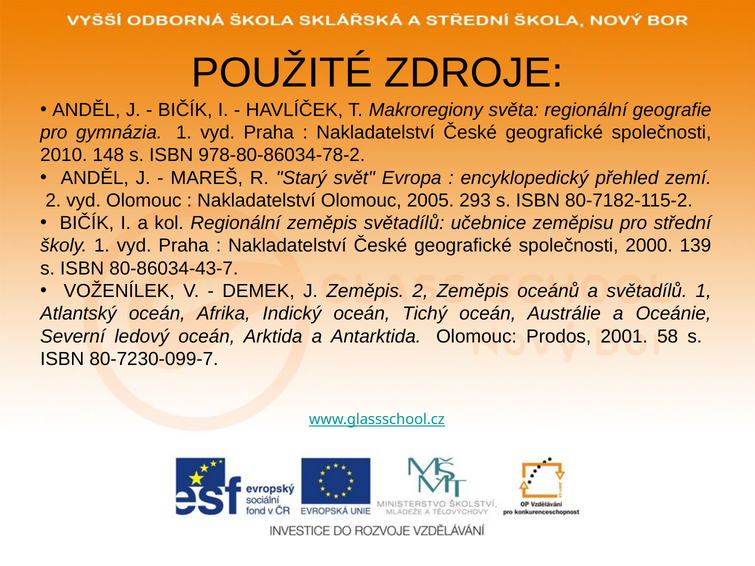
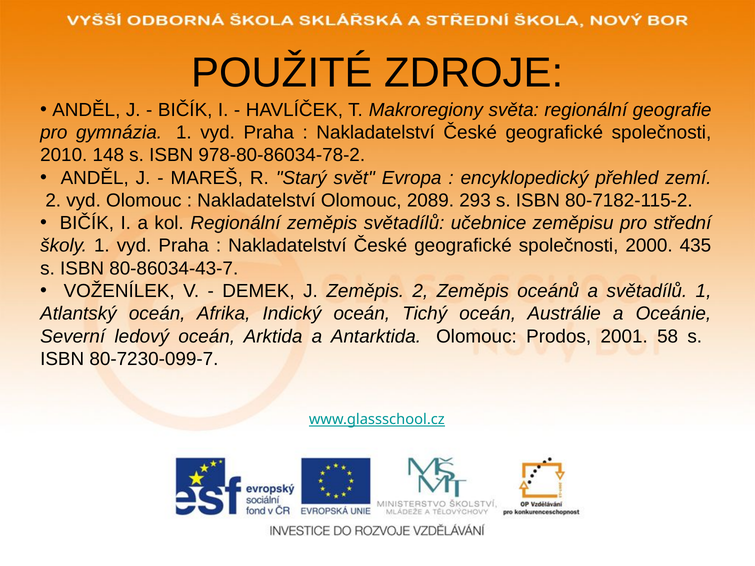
2005: 2005 -> 2089 (430, 201)
139: 139 -> 435 (695, 246)
